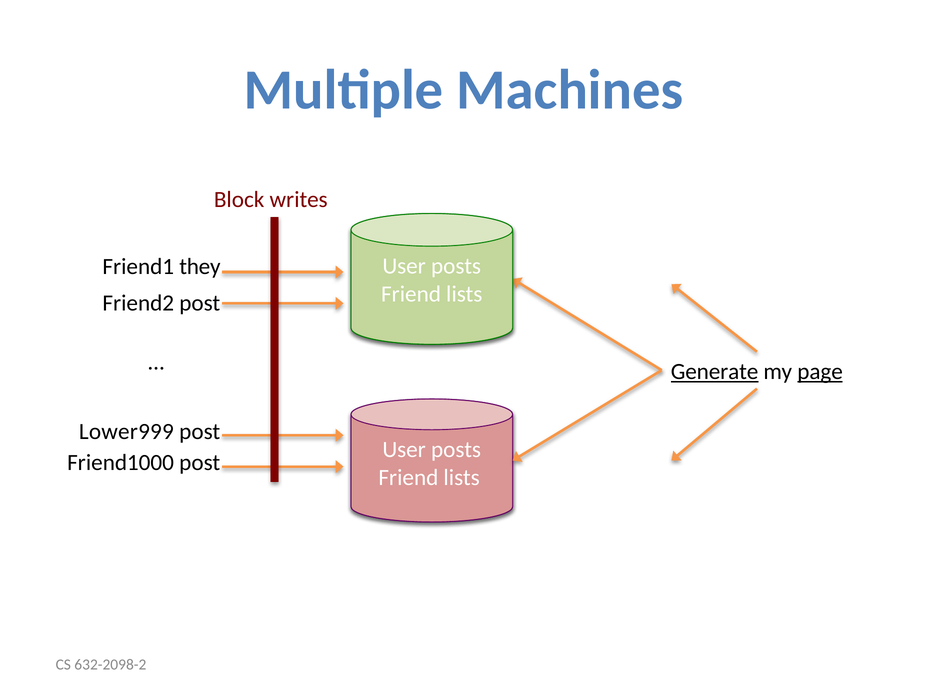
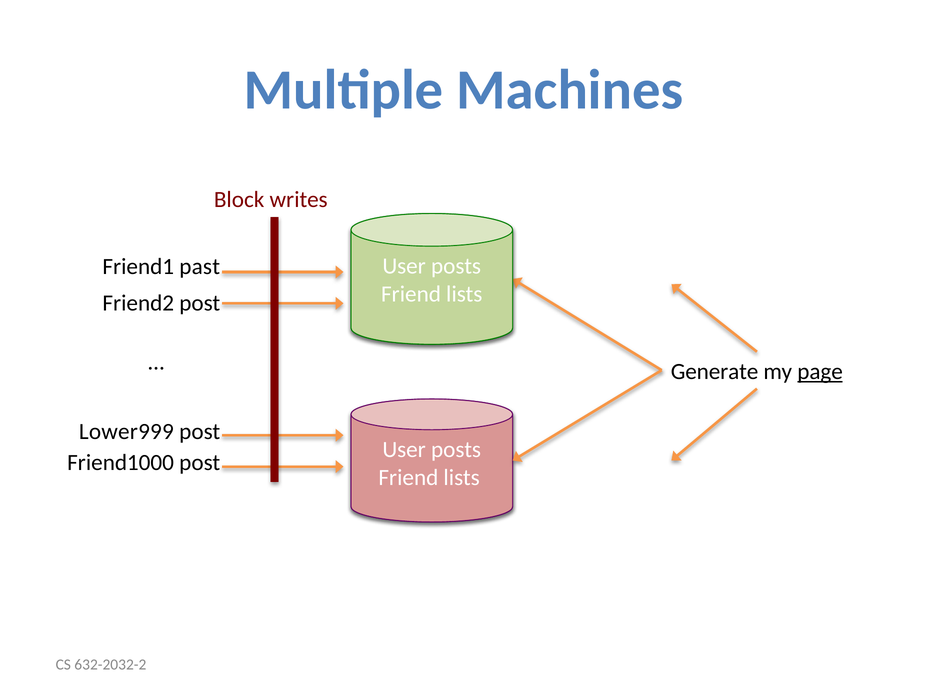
they: they -> past (200, 267)
Generate underline: present -> none (715, 372)
632-2098-2: 632-2098-2 -> 632-2032-2 (110, 665)
